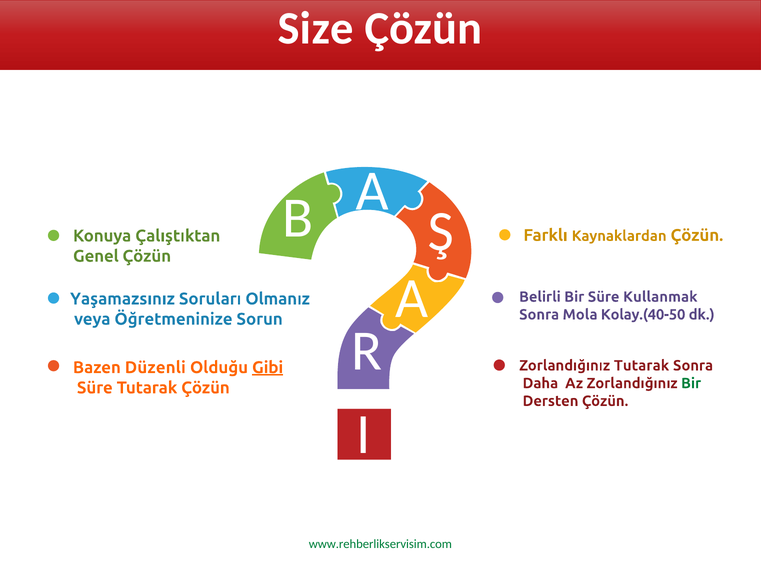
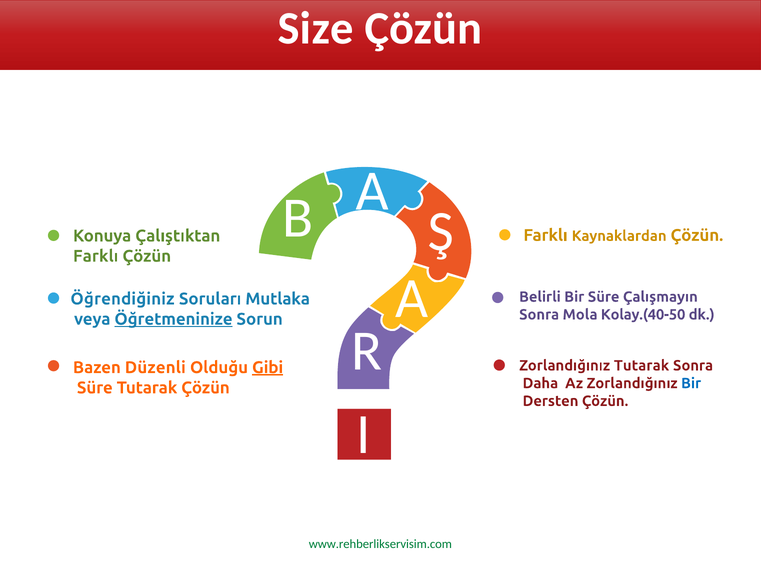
Genel: Genel -> Farklı (96, 256)
Kullanmak: Kullanmak -> Çalışmayın (660, 297)
Yaşamazsınız: Yaşamazsınız -> Öğrendiğiniz (122, 299)
Olmanız: Olmanız -> Mutlaka (278, 299)
Öğretmeninize underline: none -> present (173, 320)
Bir colour: green -> blue (691, 384)
